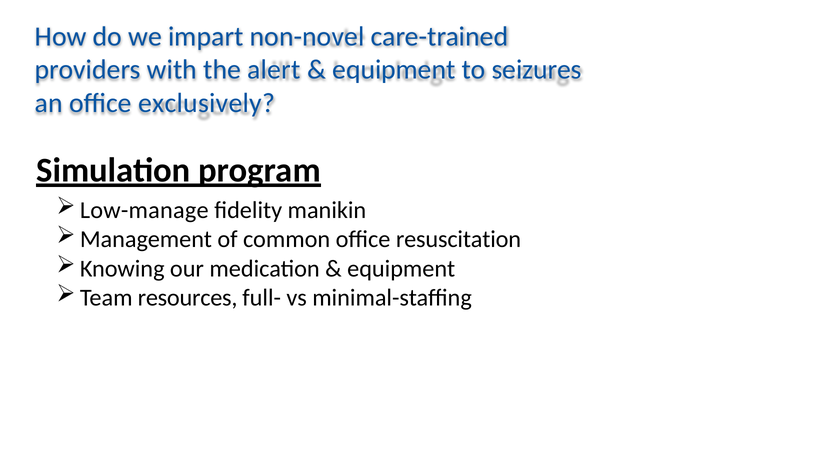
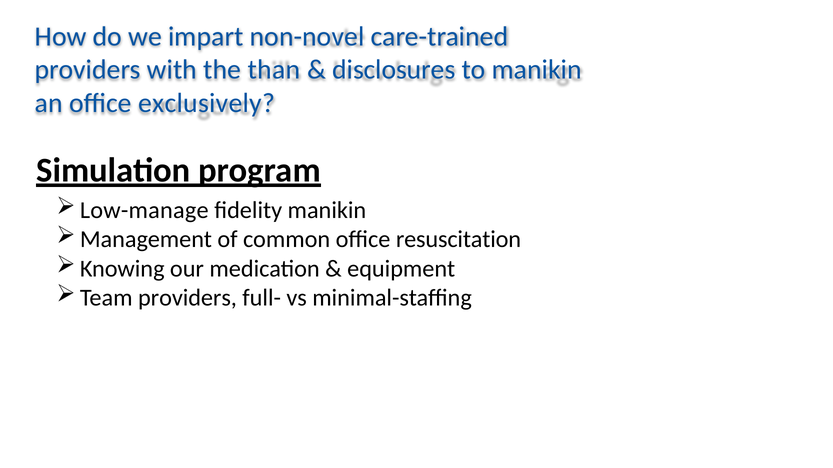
alert: alert -> than (274, 70)
equipment: equipment -> disclosures (394, 70)
to seizures: seizures -> manikin (537, 70)
Team resources: resources -> providers (187, 298)
